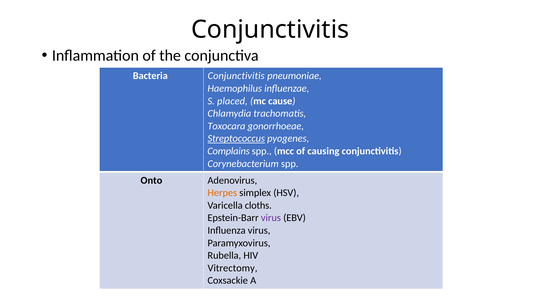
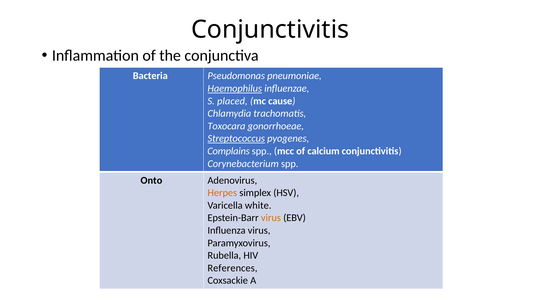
Bacteria Conjunctivitis: Conjunctivitis -> Pseudomonas (236, 76)
Haemophilus underline: none -> present (235, 88)
causing: causing -> calcium (323, 151)
cloths: cloths -> white (258, 205)
virus colour: purple -> orange (271, 218)
Vitrectomy: Vitrectomy -> References (232, 268)
